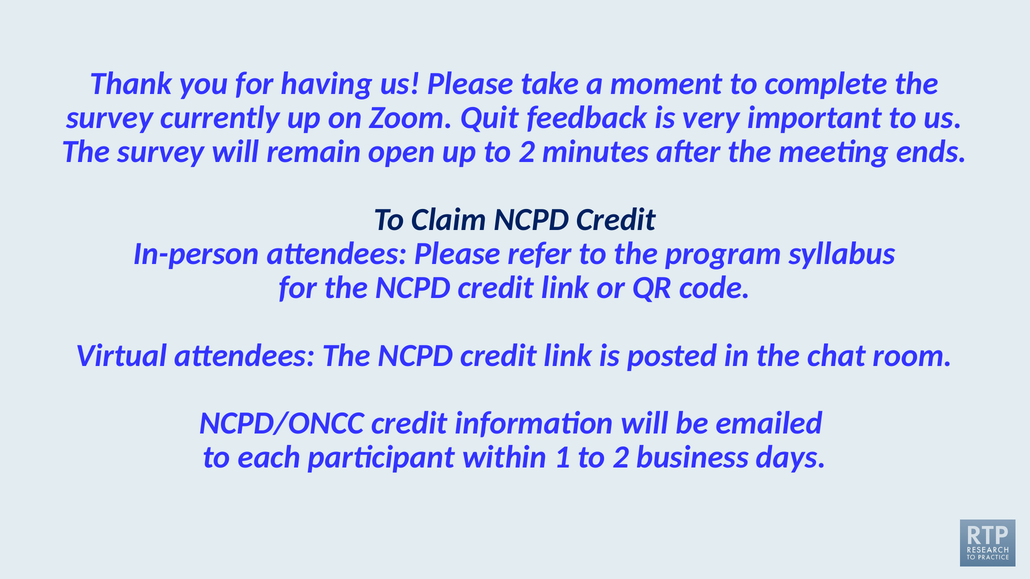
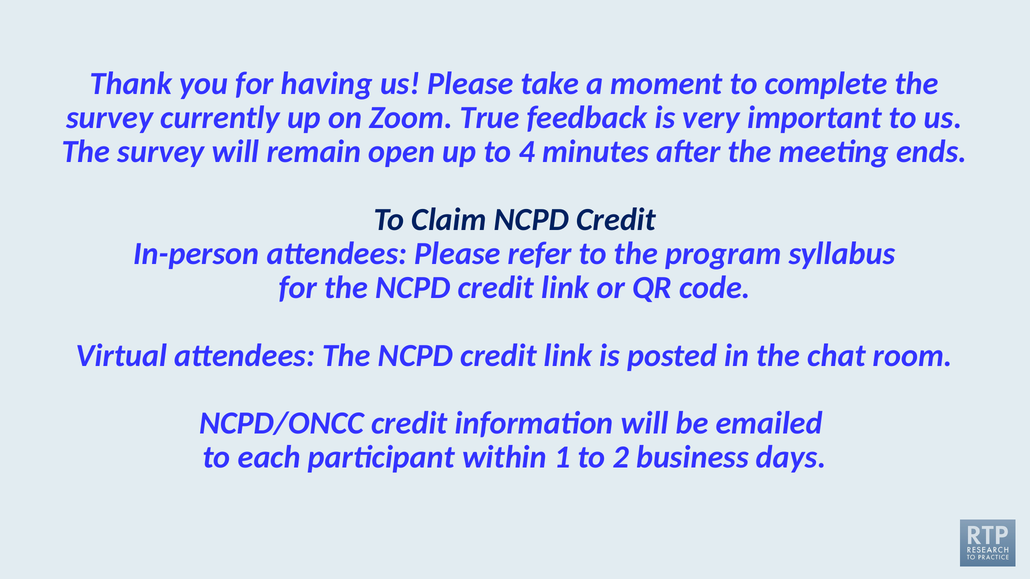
Quit: Quit -> True (490, 118)
up to 2: 2 -> 4 (527, 152)
